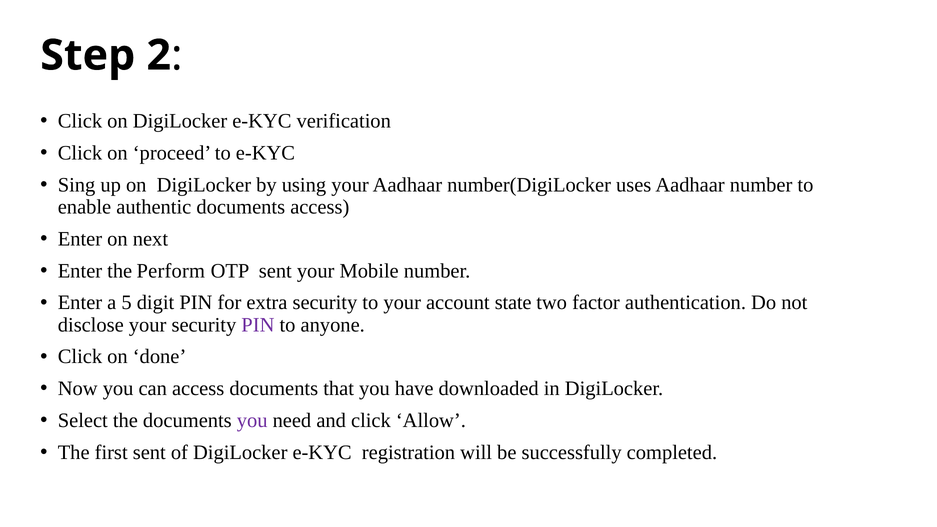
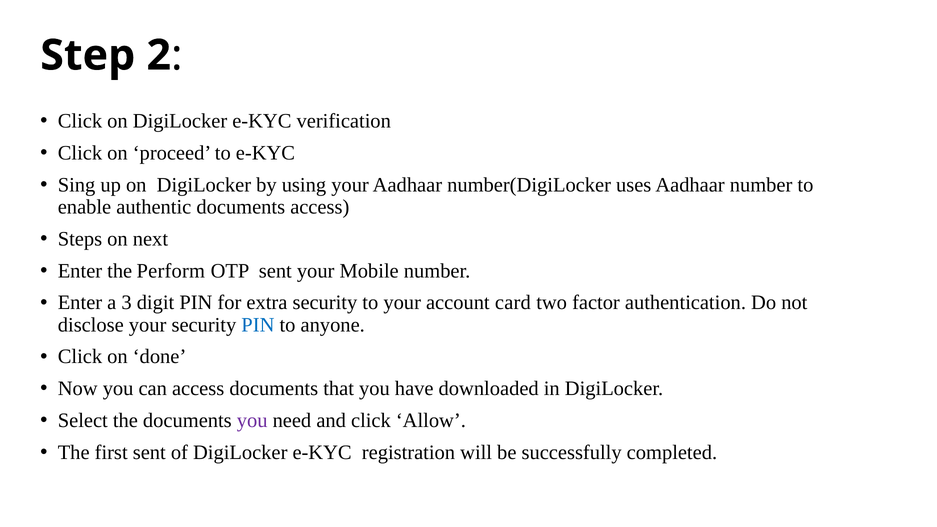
Enter: Enter -> Steps (80, 239)
5: 5 -> 3 (127, 303)
state: state -> card (513, 303)
PIN colour: purple -> blue (258, 325)
